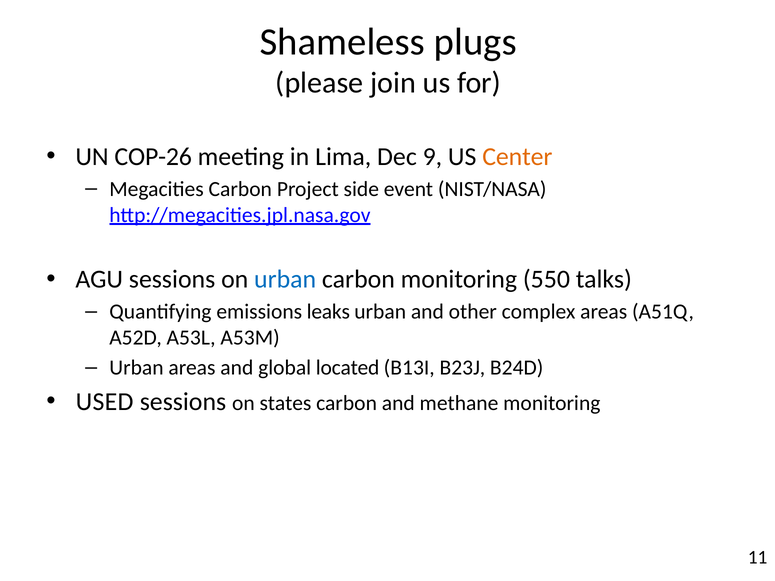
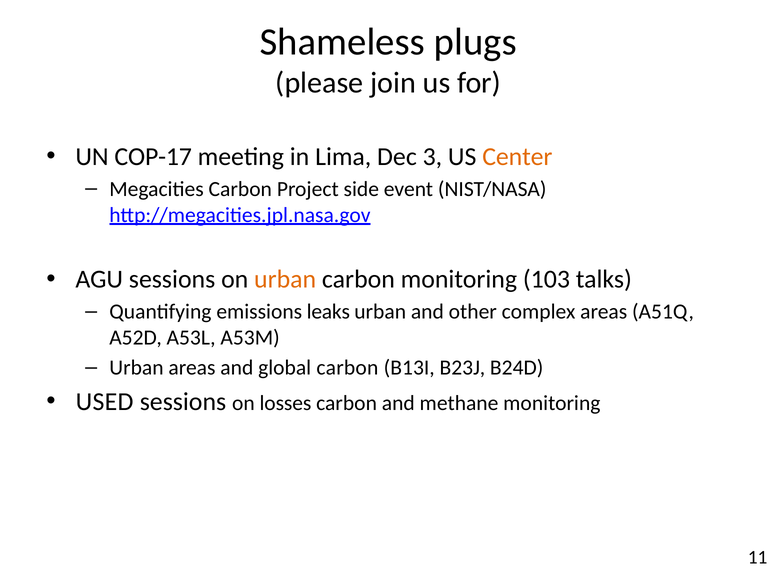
COP-26: COP-26 -> COP-17 (153, 157)
9: 9 -> 3 (432, 157)
urban colour: blue -> orange (285, 280)
550: 550 -> 103 (546, 280)
global located: located -> carbon (347, 368)
states: states -> losses (285, 403)
